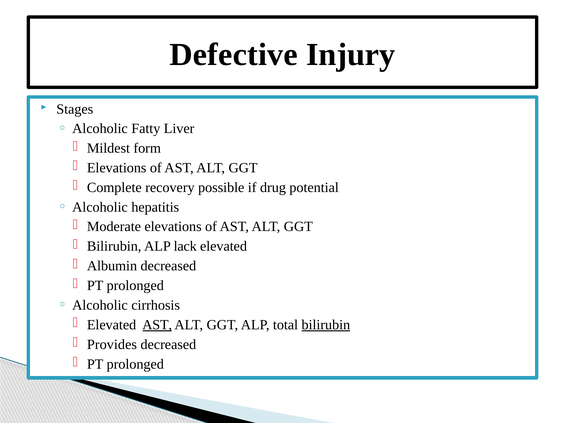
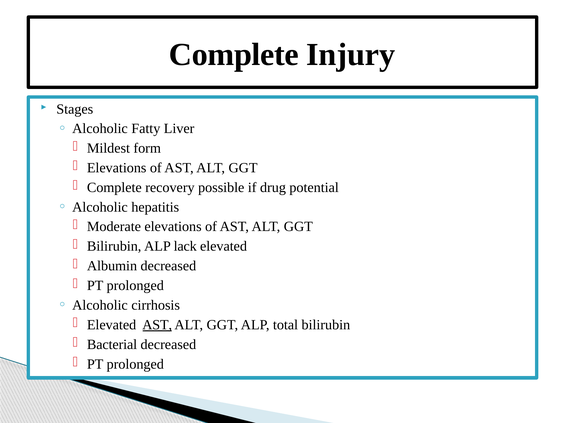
Defective: Defective -> Complete (234, 55)
bilirubin underline: present -> none (326, 325)
Provides: Provides -> Bacterial (112, 345)
